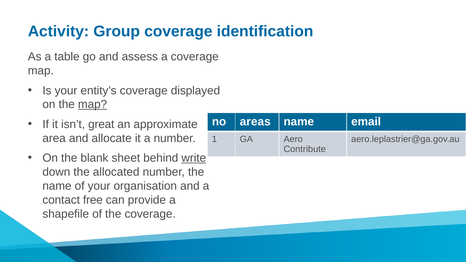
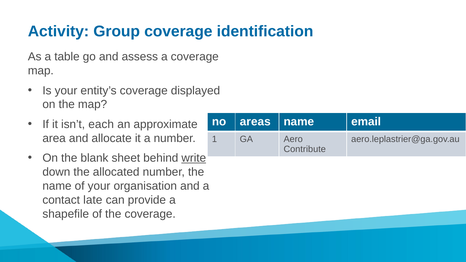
map underline: present -> none (93, 105)
great: great -> each (101, 124)
free: free -> late (93, 200)
